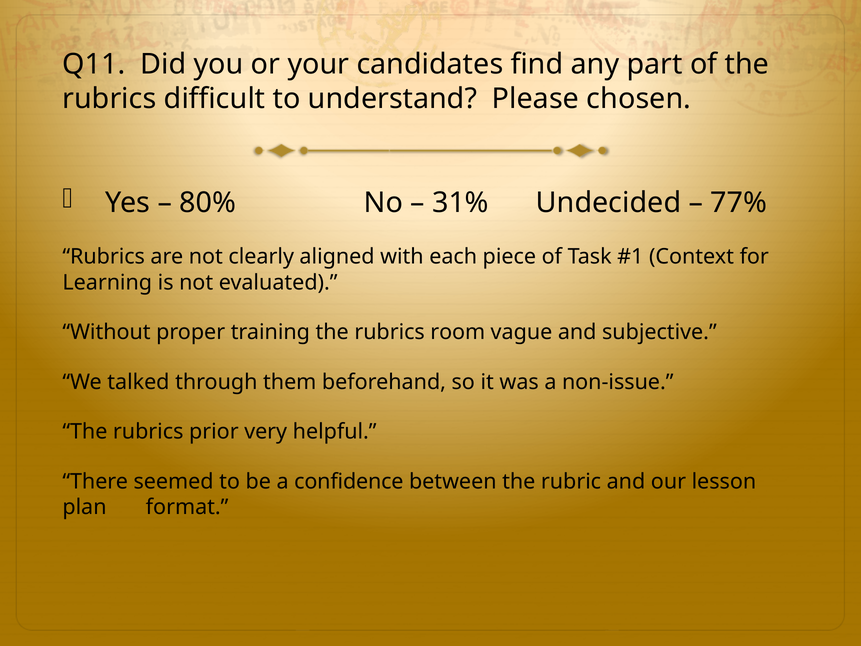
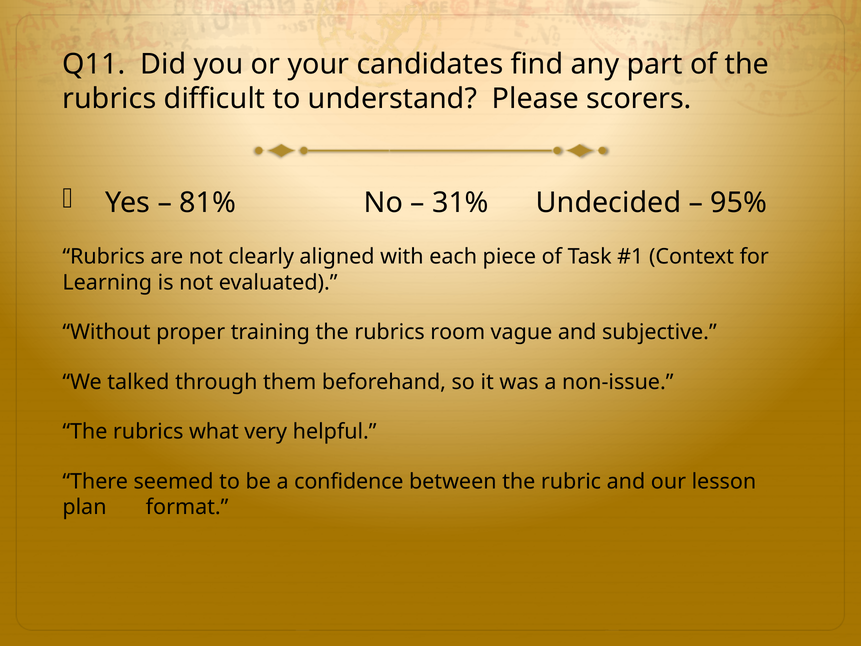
chosen: chosen -> scorers (639, 99)
80%: 80% -> 81% (208, 203)
77%: 77% -> 95% (739, 203)
prior: prior -> what (214, 432)
